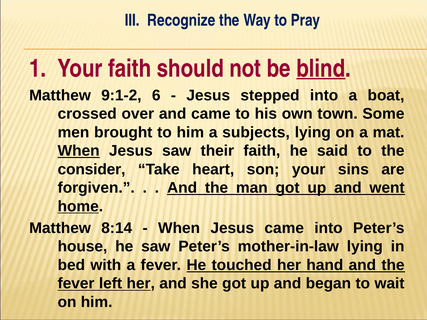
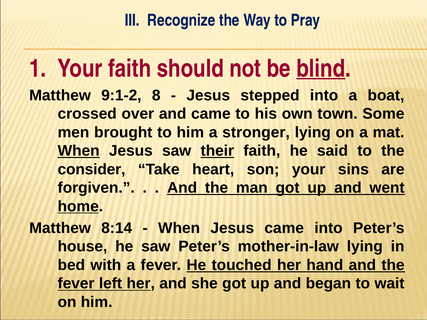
6: 6 -> 8 (156, 95)
subjects: subjects -> stronger (256, 132)
their underline: none -> present (217, 151)
